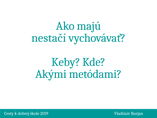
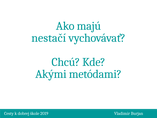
Keby: Keby -> Chcú (66, 62)
